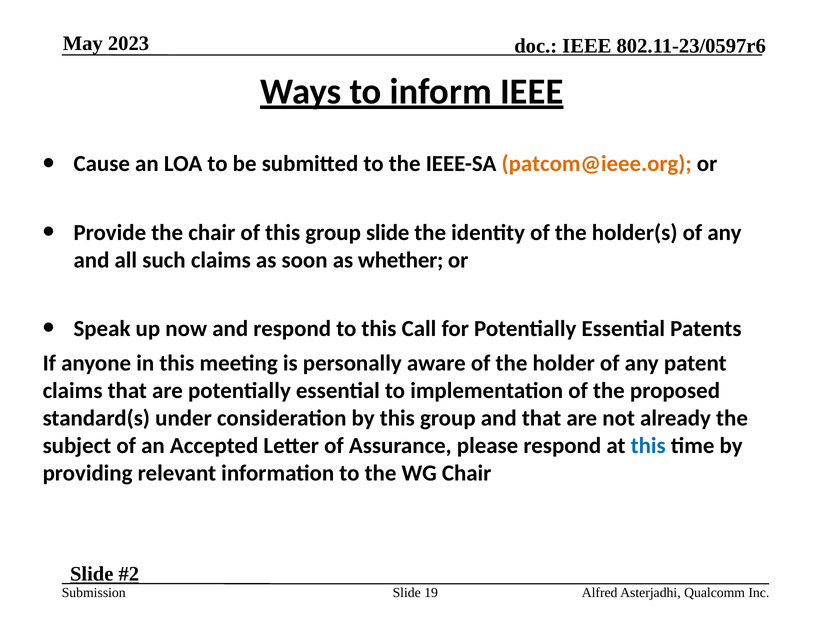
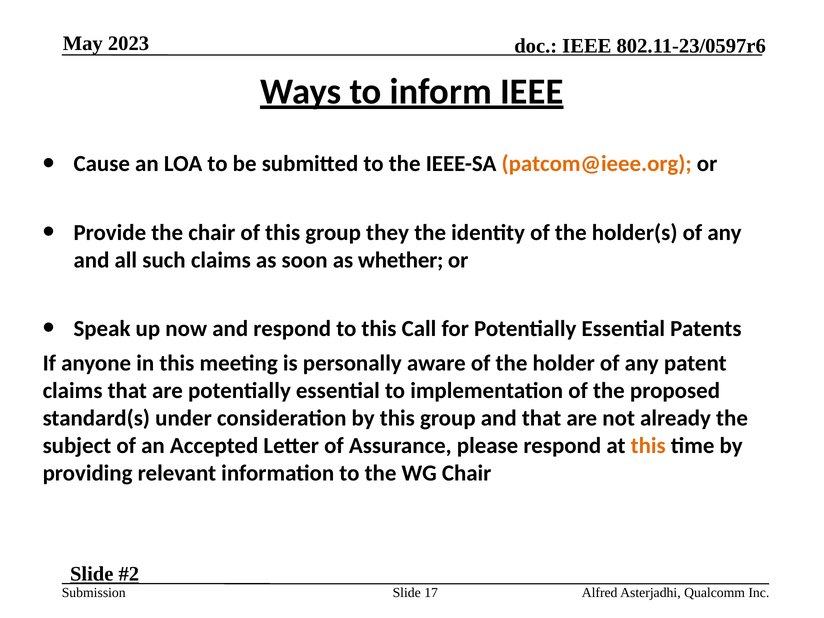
group slide: slide -> they (388, 233)
this colour: blue -> orange (648, 446)
19: 19 -> 17 (431, 593)
